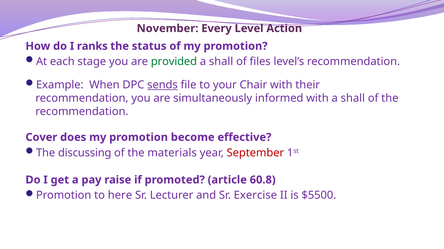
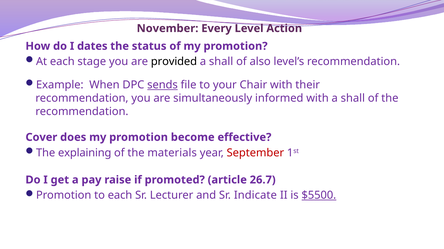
ranks: ranks -> dates (92, 46)
provided colour: green -> black (174, 62)
files: files -> also (260, 62)
discussing: discussing -> explaining (85, 153)
60.8: 60.8 -> 26.7 (263, 180)
to here: here -> each (120, 196)
Exercise: Exercise -> Indicate (255, 196)
$5500 underline: none -> present (319, 196)
